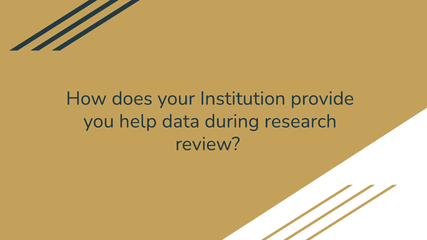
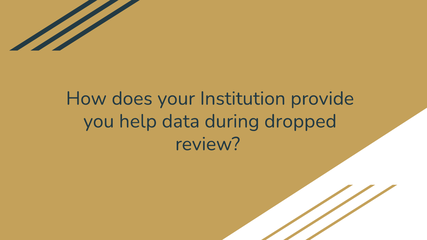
research: research -> dropped (300, 121)
